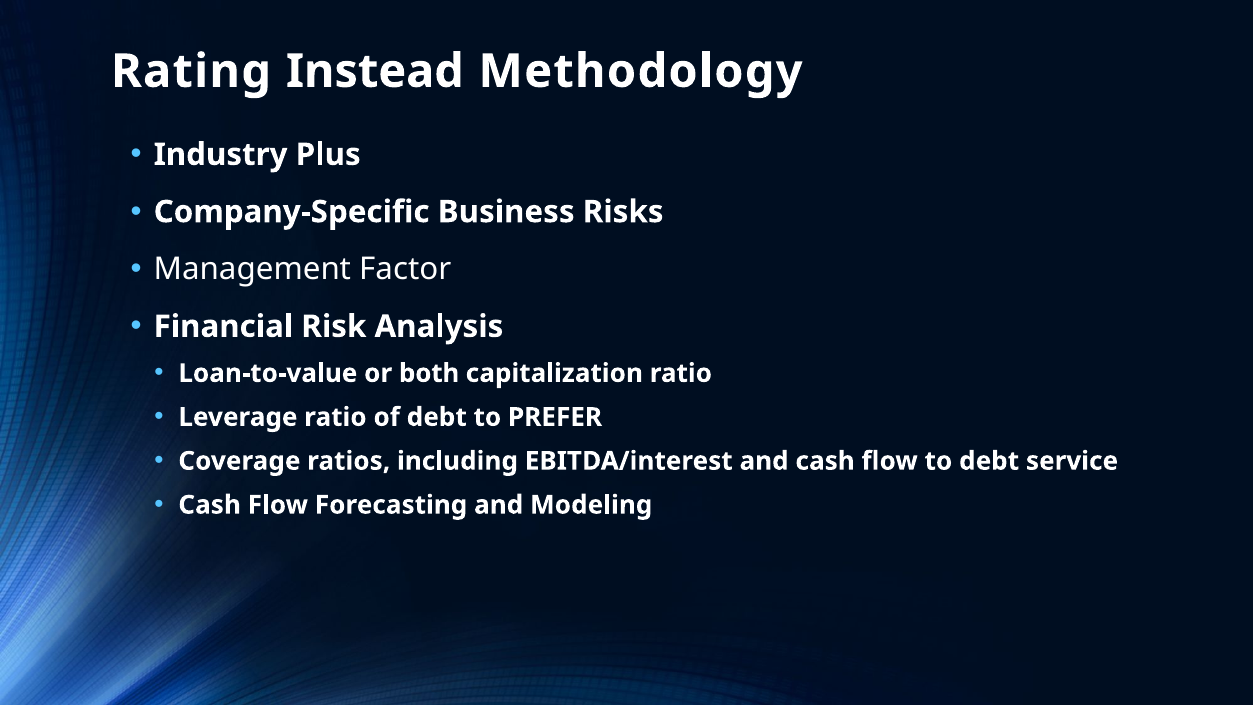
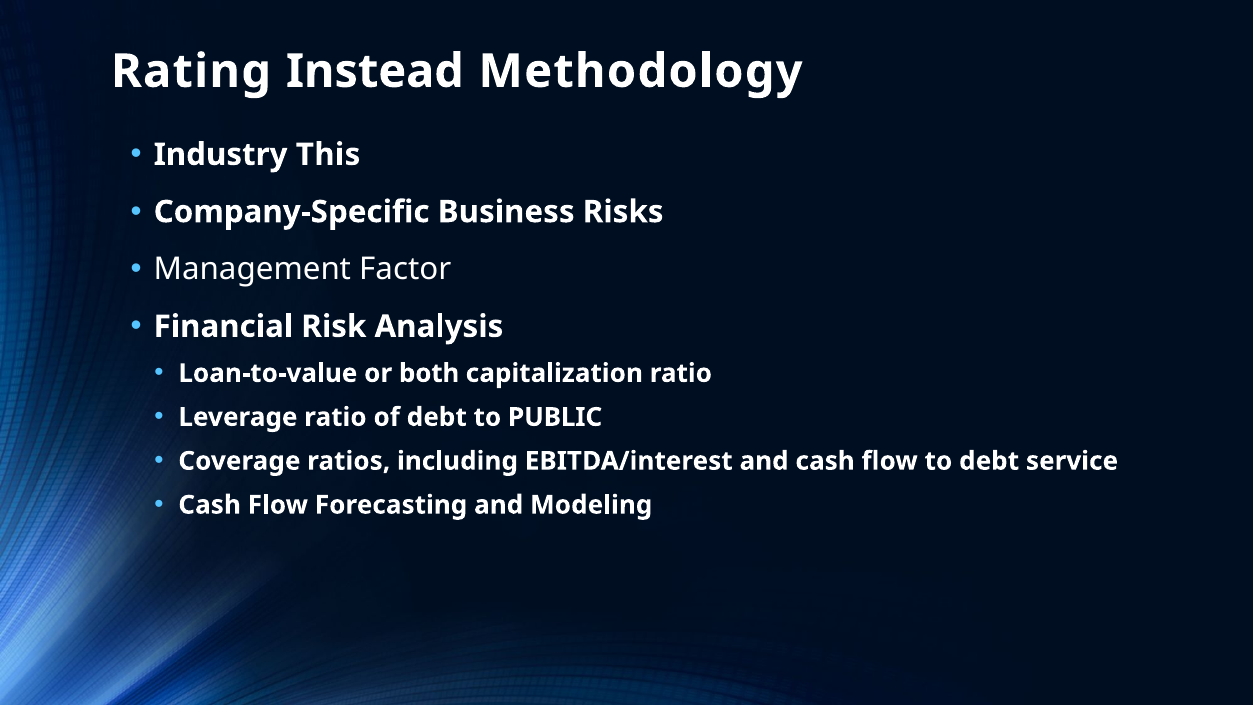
Plus: Plus -> This (328, 155)
PREFER: PREFER -> PUBLIC (555, 417)
